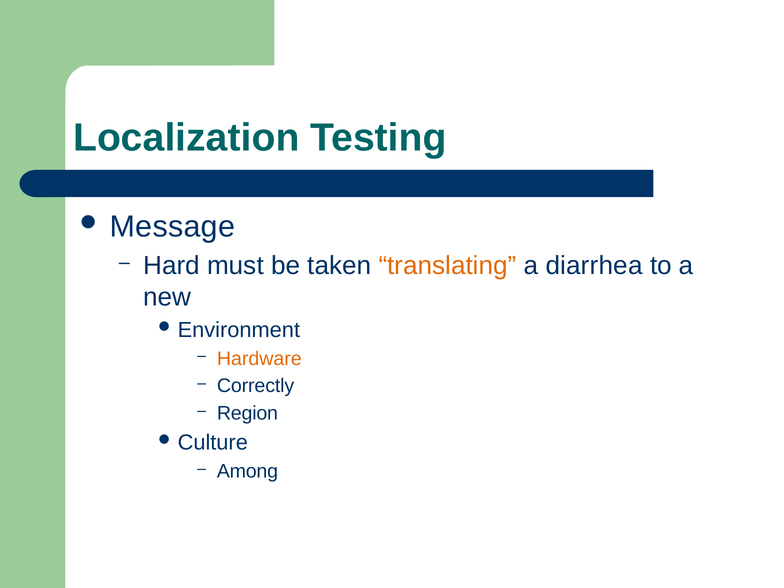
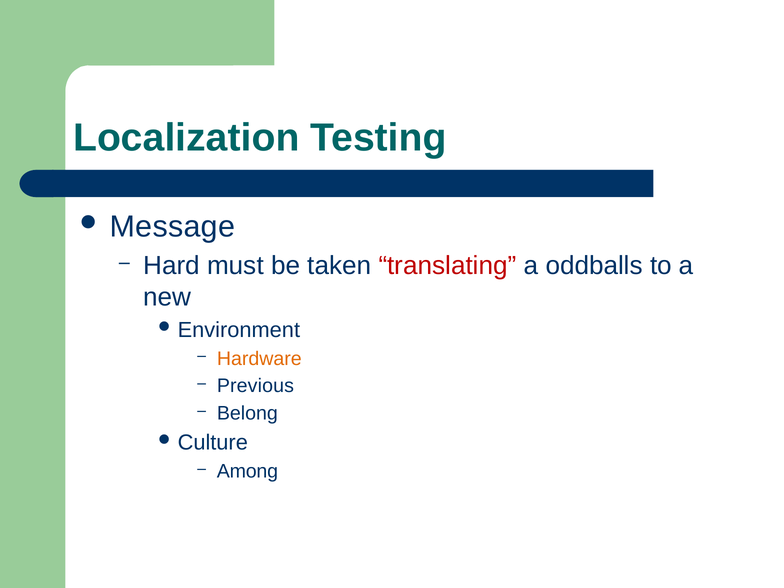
translating colour: orange -> red (448, 266)
diarrhea: diarrhea -> oddballs (594, 266)
Correctly: Correctly -> Previous (255, 386)
Region: Region -> Belong (247, 413)
